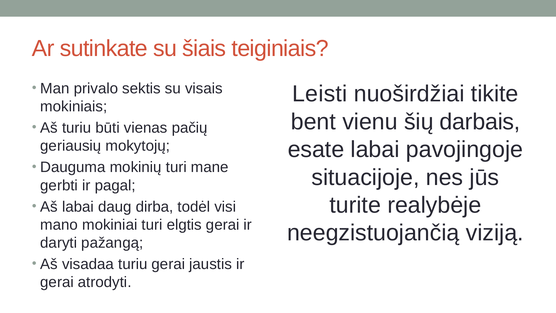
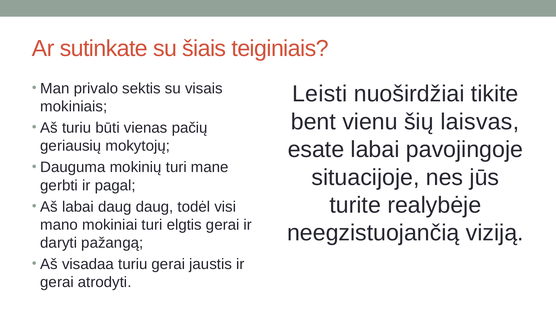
darbais: darbais -> laisvas (480, 122)
daug dirba: dirba -> daug (155, 207)
